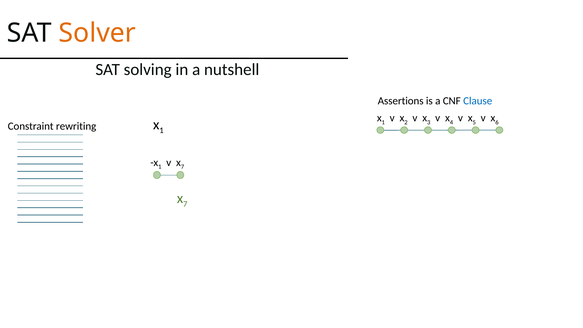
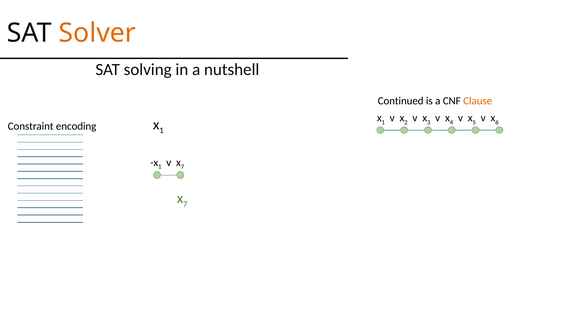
Assertions: Assertions -> Continued (401, 101)
Clause colour: blue -> orange (478, 101)
rewriting: rewriting -> encoding (76, 126)
